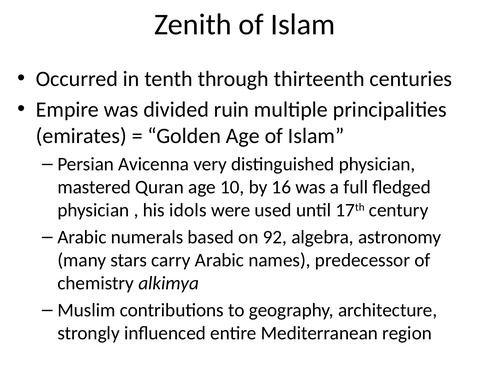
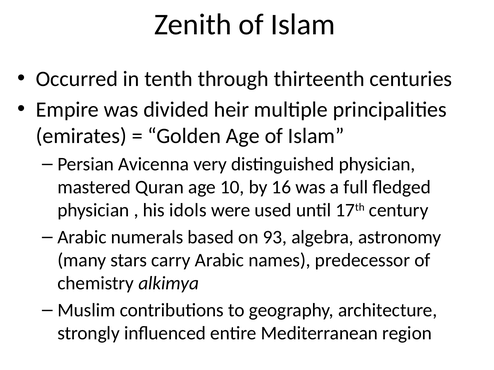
ruin: ruin -> heir (231, 110)
92: 92 -> 93 (275, 237)
